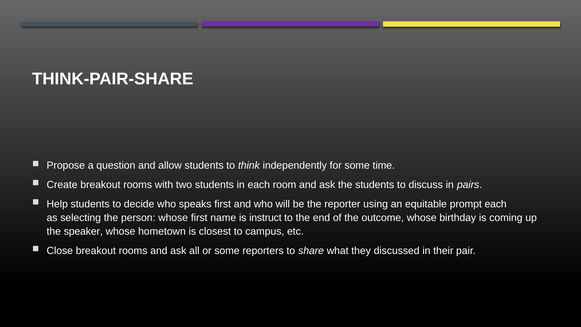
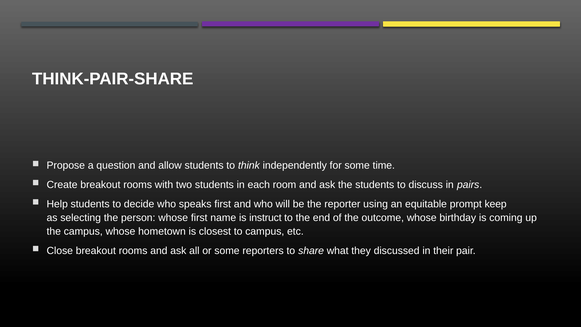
prompt each: each -> keep (496, 204)
the speaker: speaker -> campus (83, 231)
